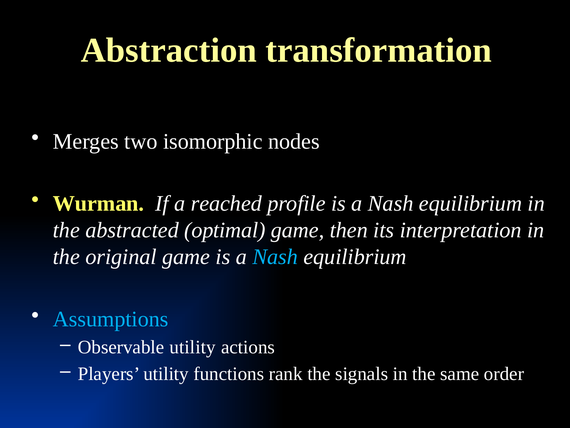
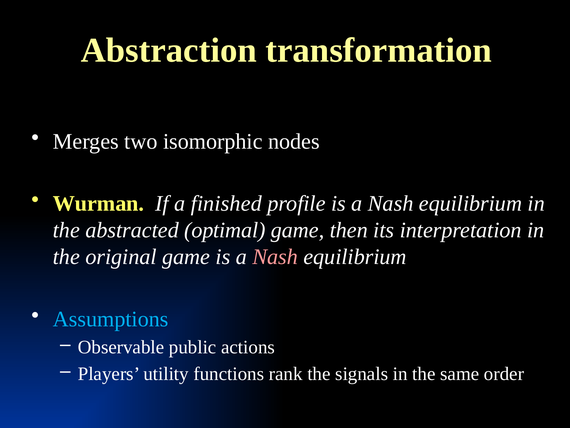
reached: reached -> finished (226, 203)
Nash colour: light blue -> pink (275, 257)
Observable utility: utility -> public (193, 347)
